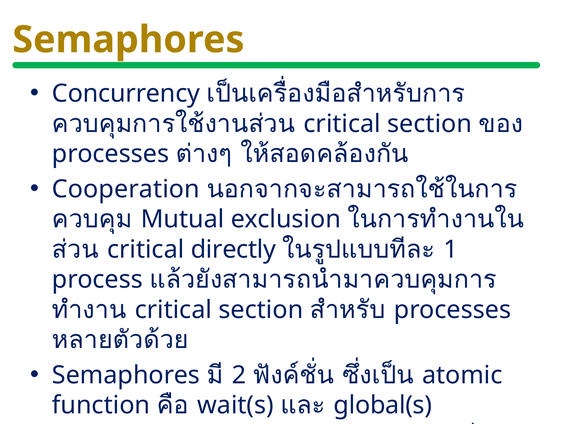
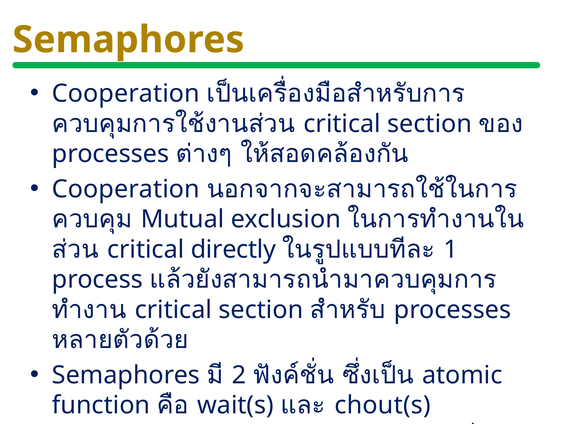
Concurrency: Concurrency -> Cooperation (126, 94)
global(s: global(s -> chout(s (383, 406)
